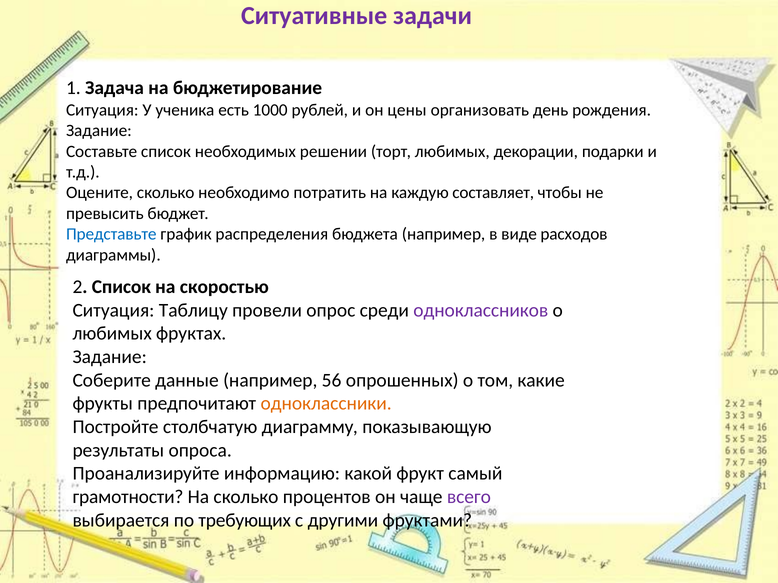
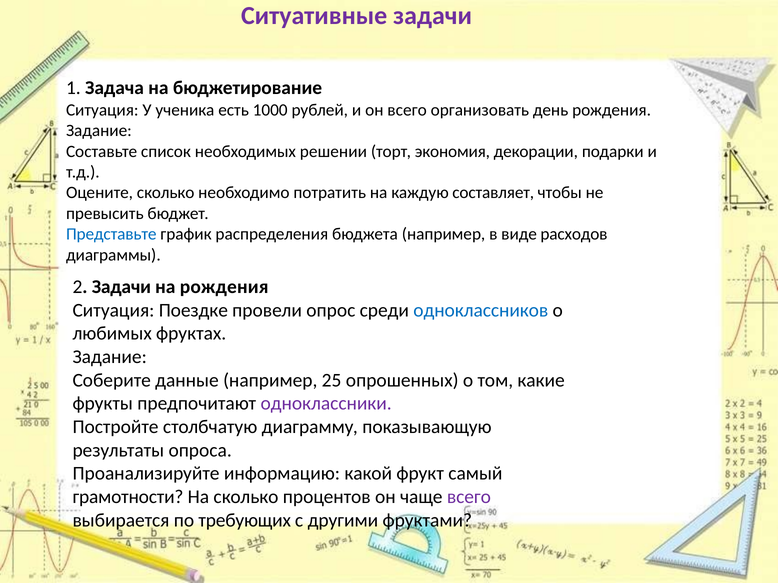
он цены: цены -> всего (407, 110)
торт любимых: любимых -> экономия (452, 151)
2 Список: Список -> Задачи (121, 287)
на скоростью: скоростью -> рождения (224, 287)
Таблицу: Таблицу -> Поездке (193, 311)
одноклассников colour: purple -> blue (481, 311)
56: 56 -> 25 (332, 381)
одноклассники colour: orange -> purple (326, 404)
